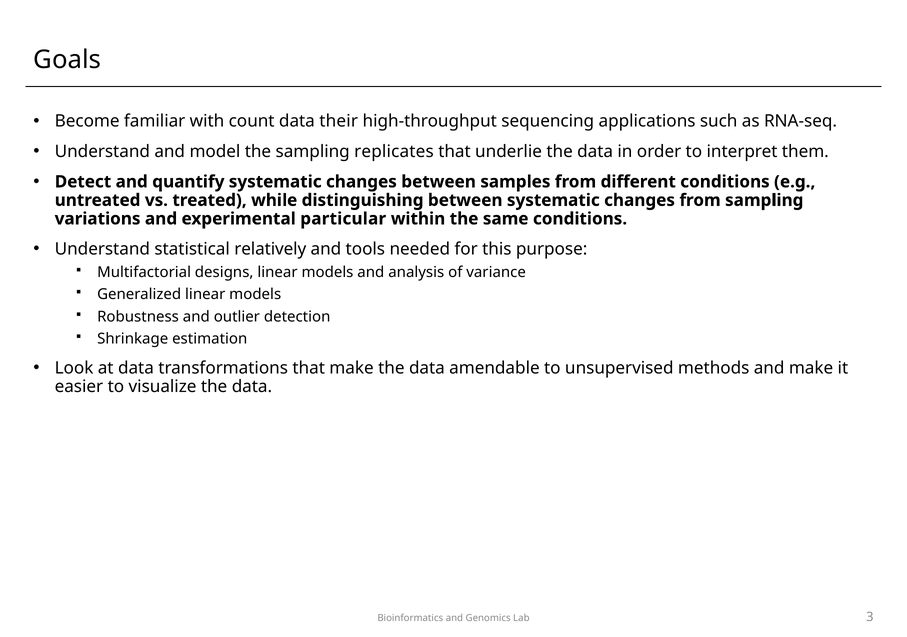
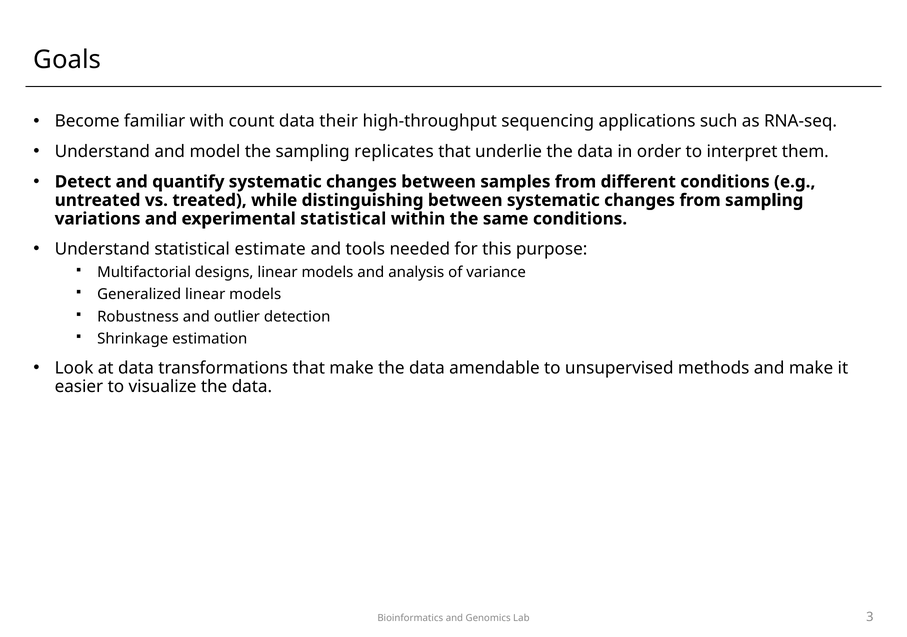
experimental particular: particular -> statistical (343, 219)
relatively: relatively -> estimate (270, 249)
